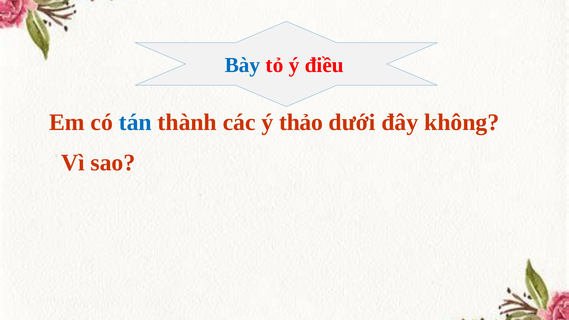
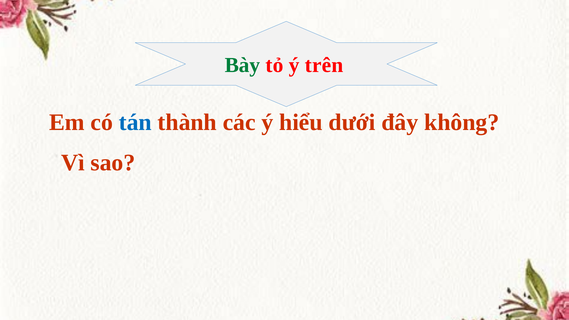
Bày colour: blue -> green (242, 65)
điều: điều -> trên (324, 65)
thảo: thảo -> hiểu (301, 122)
